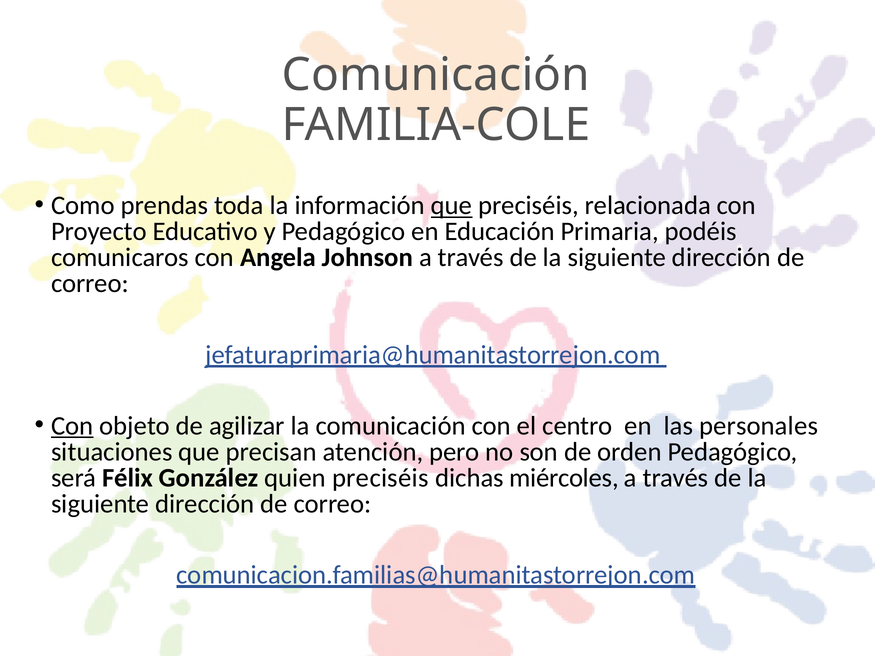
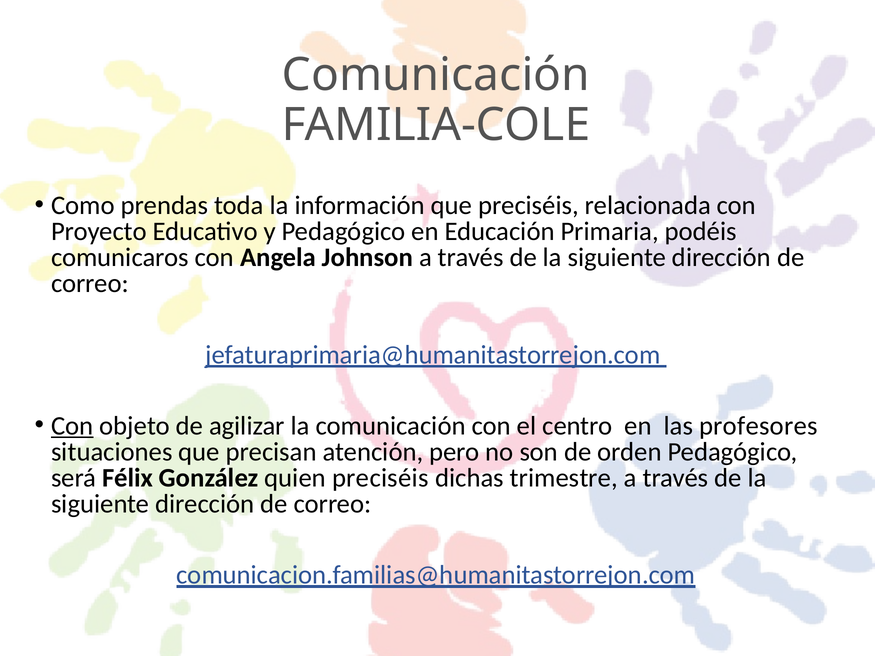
que underline: present -> none (452, 206)
personales: personales -> profesores (758, 426)
miércoles: miércoles -> trimestre (564, 478)
